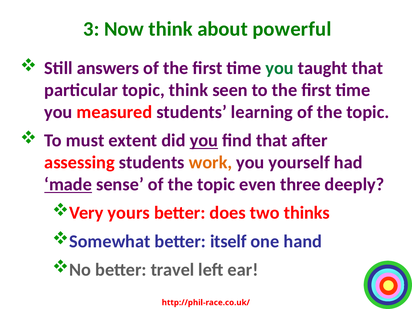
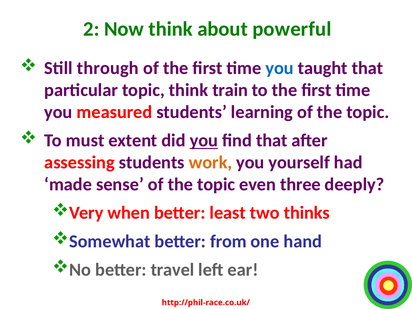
3: 3 -> 2 (91, 29)
answers: answers -> through (108, 68)
you colour: green -> blue (280, 68)
seen: seen -> train (230, 90)
made underline: present -> none (68, 185)
yours: yours -> when (129, 213)
does: does -> least (228, 213)
itself: itself -> from (228, 241)
